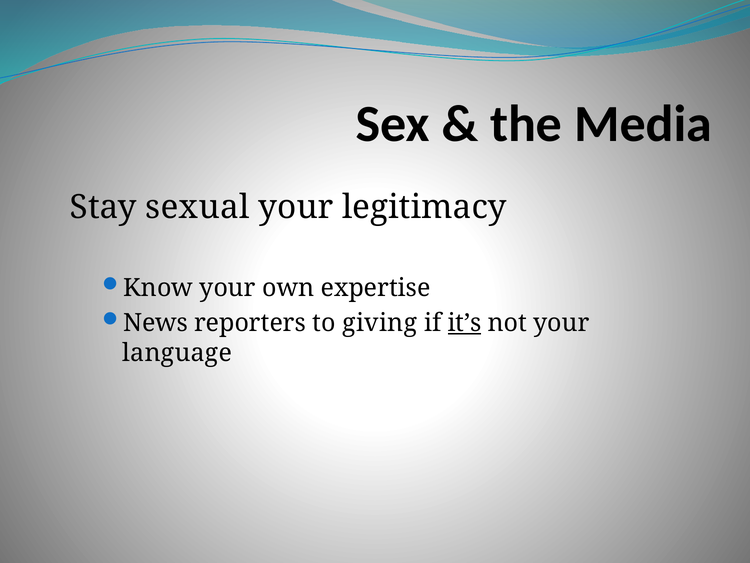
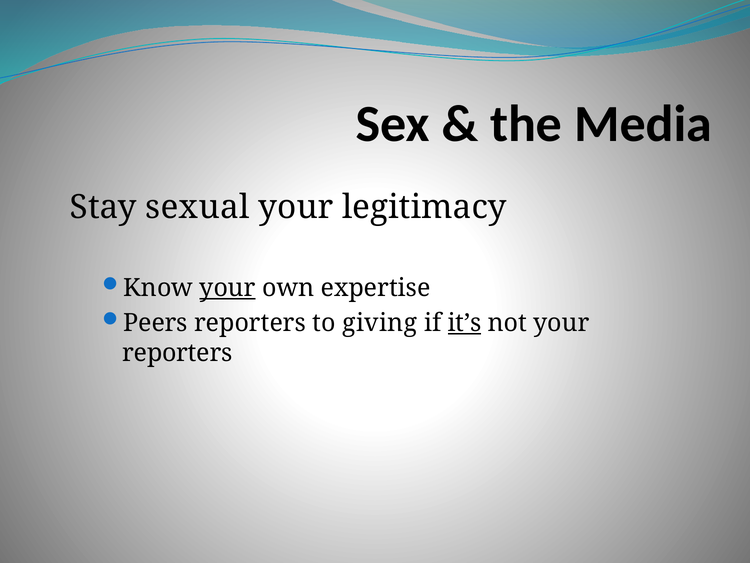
your underline: none -> present (228, 287)
News: News -> Peers (156, 322)
language: language -> reporters (177, 352)
